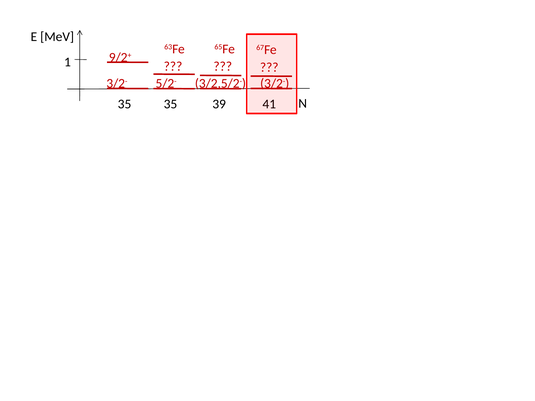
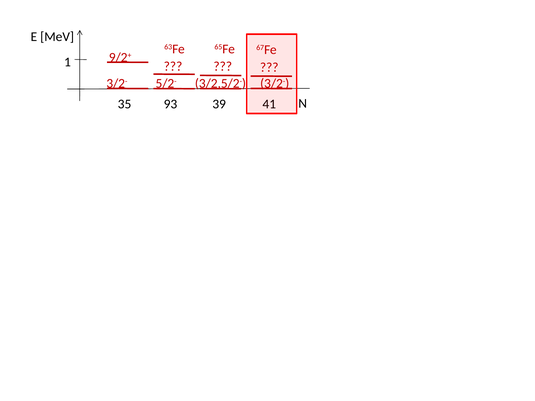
35 35: 35 -> 93 (170, 104)
